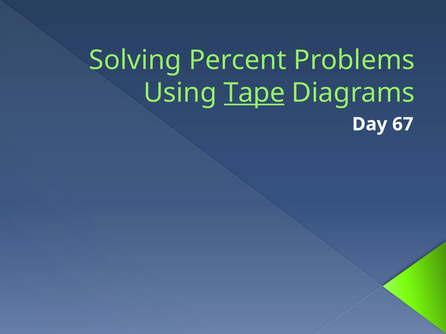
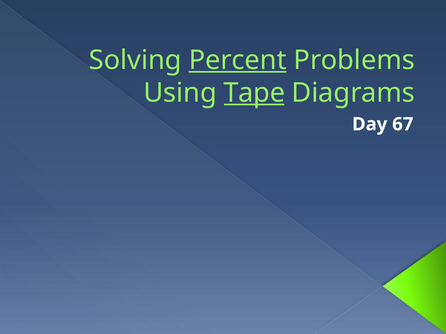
Percent underline: none -> present (238, 60)
